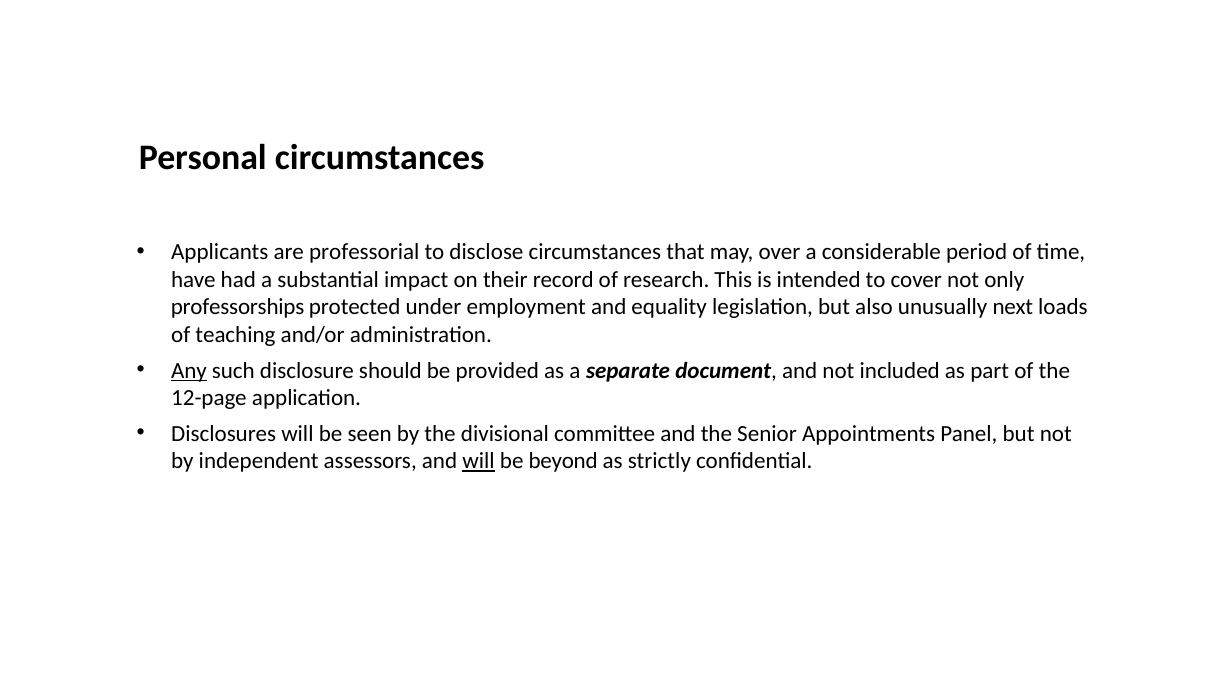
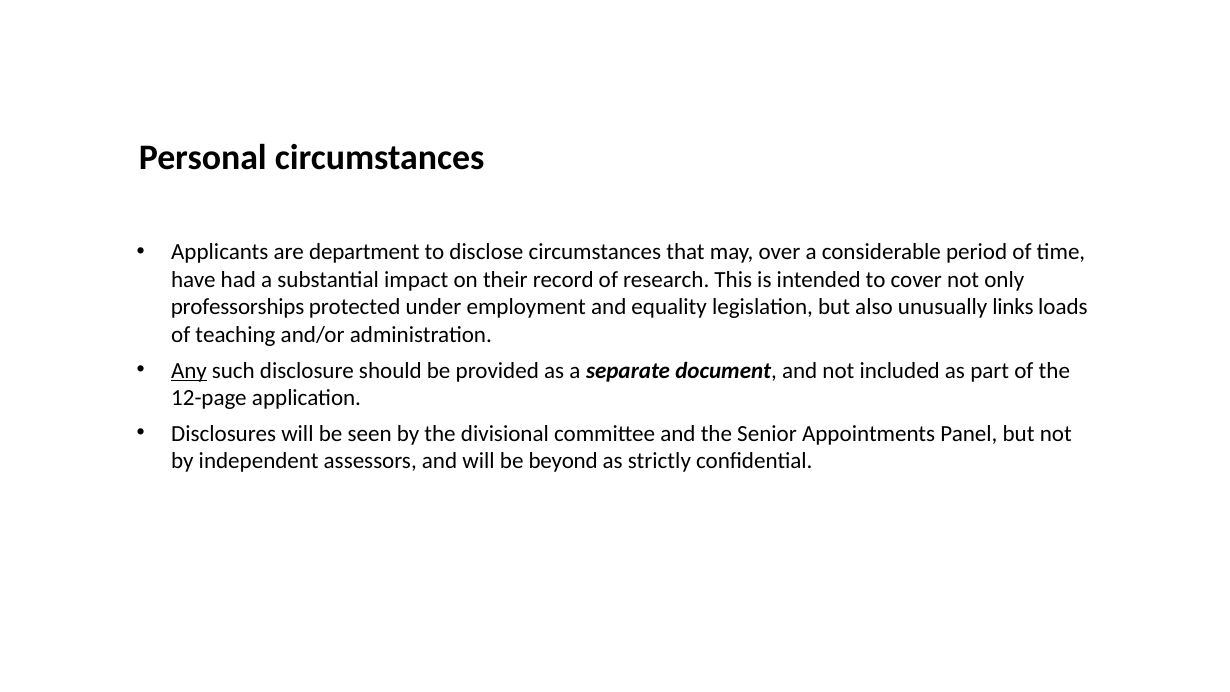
professorial: professorial -> department (364, 252)
next: next -> links (1013, 307)
will underline: present -> none (479, 461)
